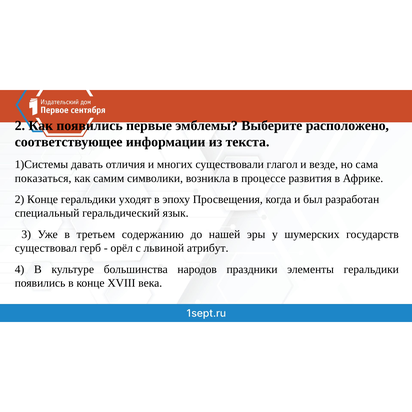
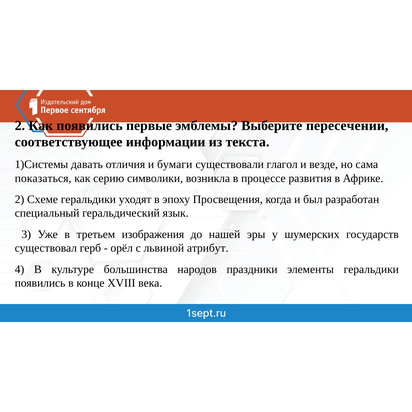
расположено: расположено -> пересечении (347, 126)
многих: многих -> бумаги (175, 165)
самим: самим -> серию (109, 178)
2 Конце: Конце -> Схеме (43, 199)
содержанию: содержанию -> изображения (153, 234)
